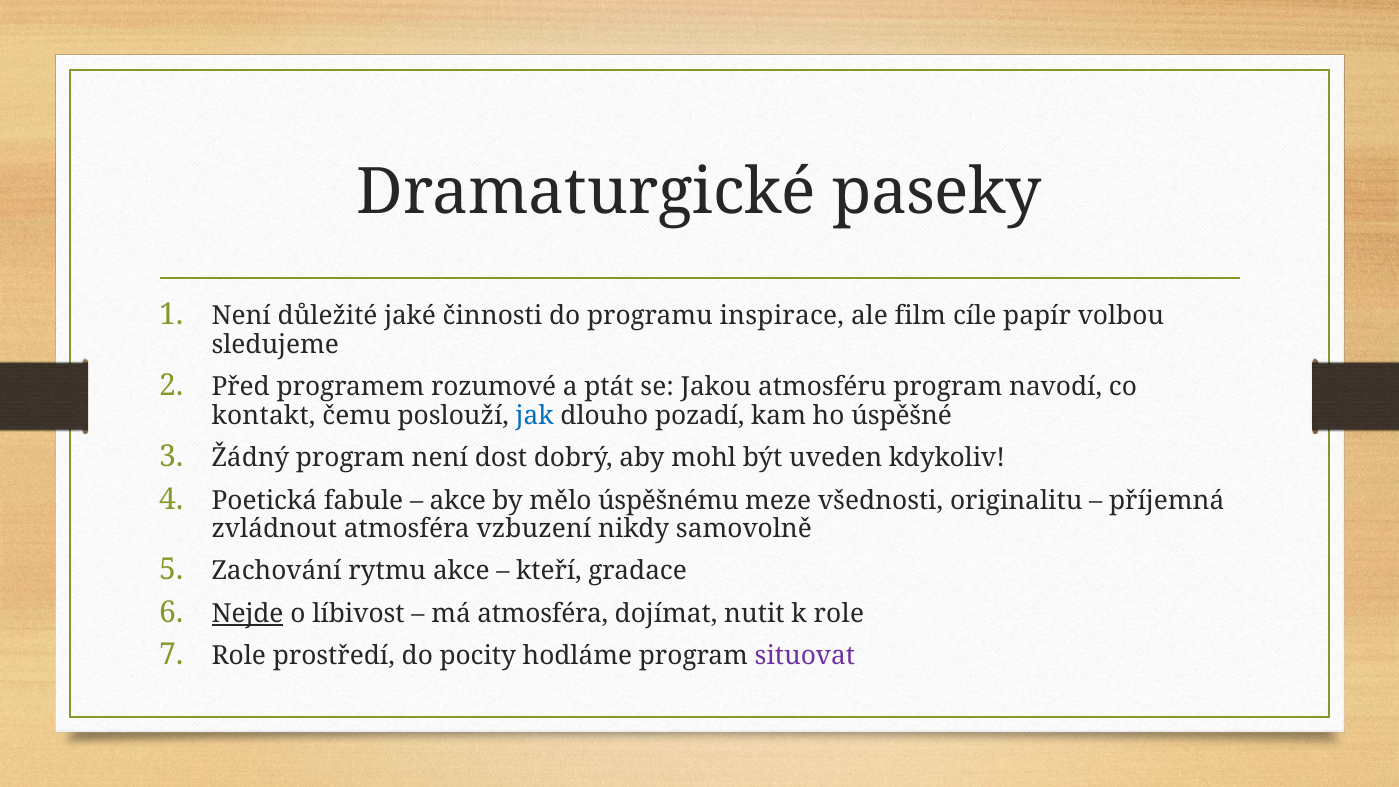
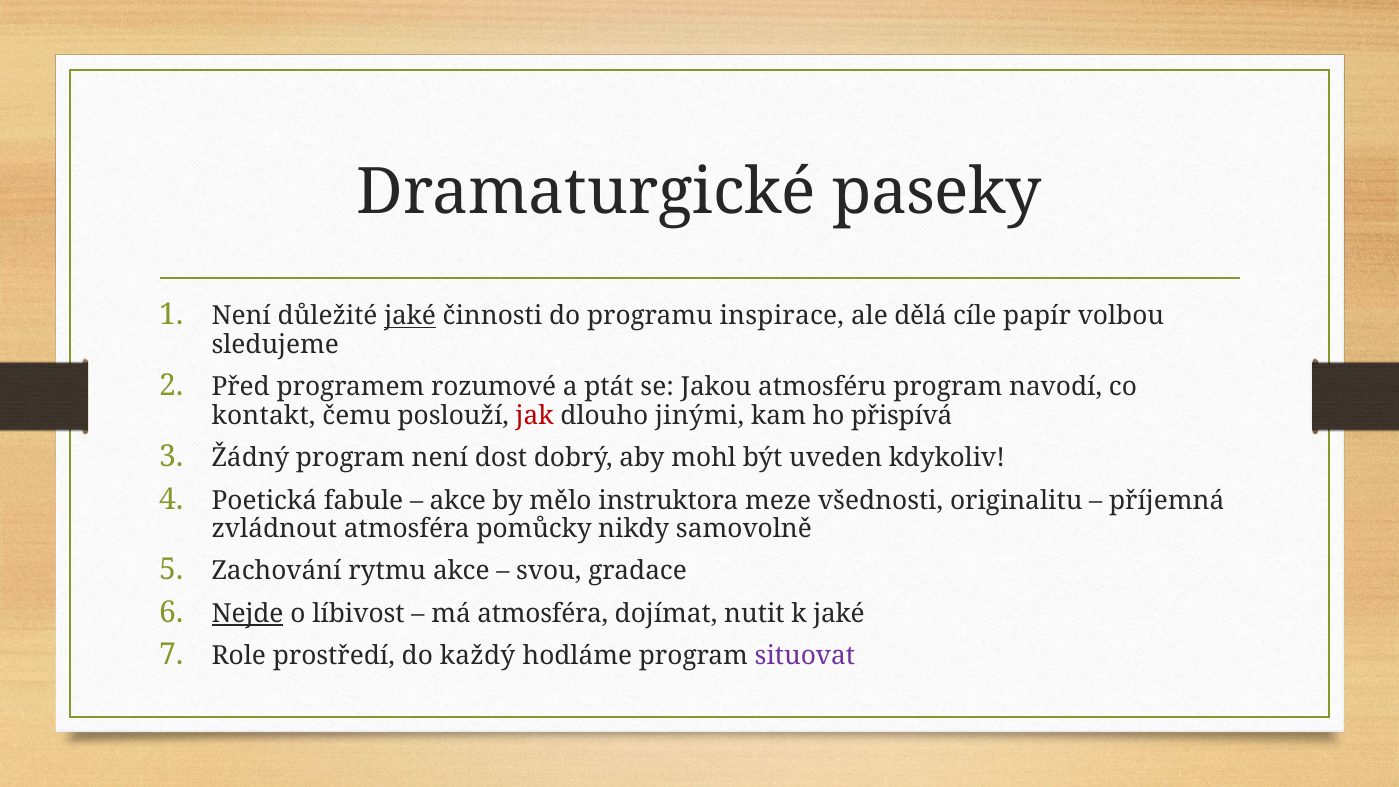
jaké underline: none -> present (410, 316)
film: film -> dělá (921, 316)
jak colour: blue -> red (535, 415)
pozadí: pozadí -> jinými (700, 415)
úspěšné: úspěšné -> přispívá (902, 415)
úspěšnému: úspěšnému -> instruktora (668, 500)
vzbuzení: vzbuzení -> pomůcky (534, 529)
kteří: kteří -> svou (549, 571)
k role: role -> jaké (839, 614)
pocity: pocity -> každý (478, 656)
